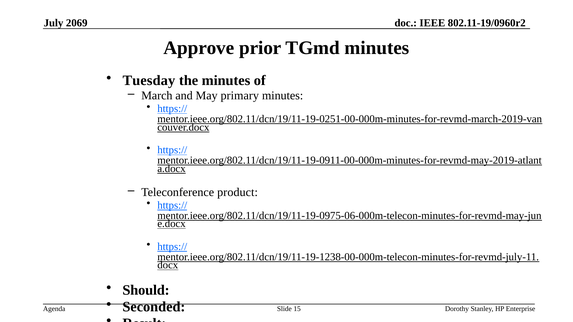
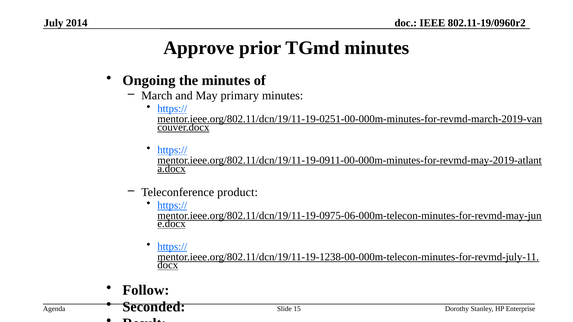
2069: 2069 -> 2014 (77, 23)
Tuesday: Tuesday -> Ongoing (149, 81)
Should: Should -> Follow (146, 290)
